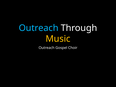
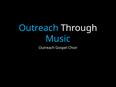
Music colour: yellow -> light blue (58, 39)
